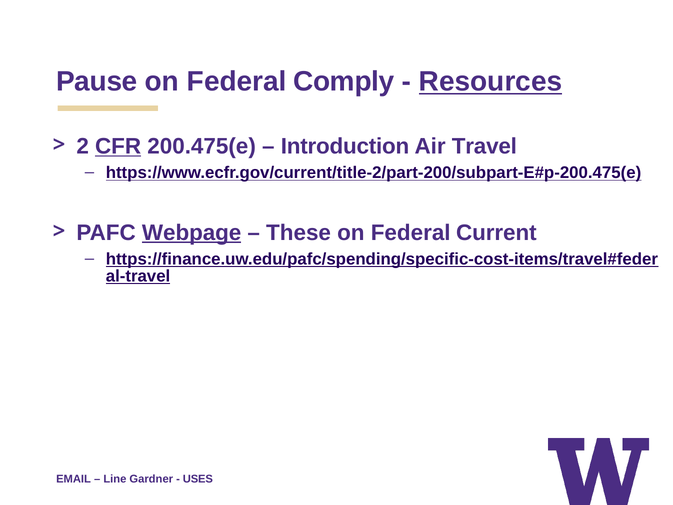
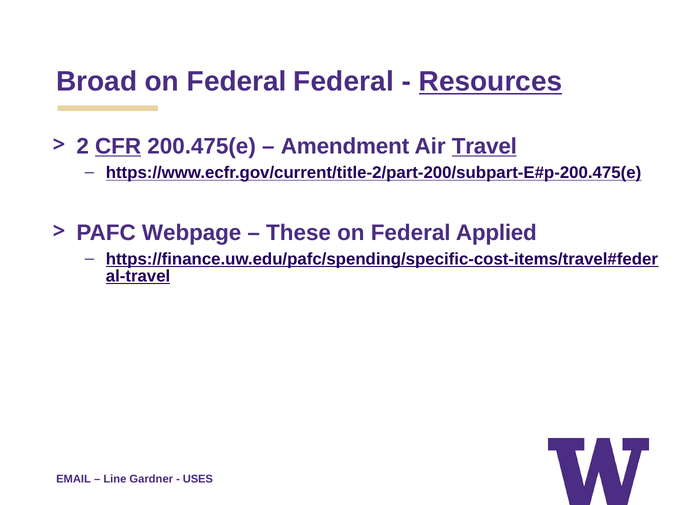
Pause: Pause -> Broad (97, 82)
Federal Comply: Comply -> Federal (344, 82)
Introduction: Introduction -> Amendment (345, 146)
Travel underline: none -> present (484, 146)
Webpage underline: present -> none (192, 233)
Current: Current -> Applied (496, 233)
